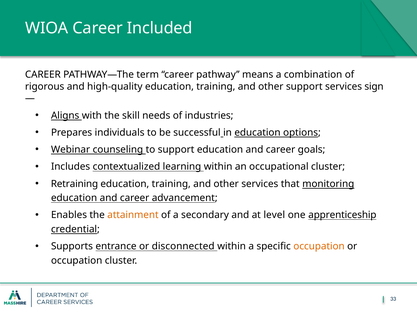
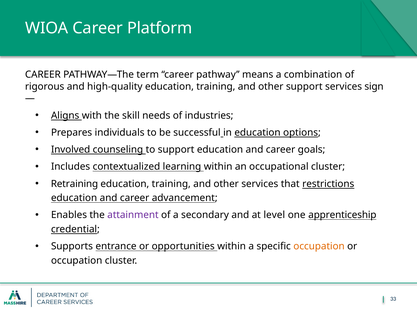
Included: Included -> Platform (160, 28)
Webinar: Webinar -> Involved (71, 149)
monitoring: monitoring -> restrictions (328, 184)
attainment colour: orange -> purple (133, 215)
disconnected: disconnected -> opportunities (183, 246)
